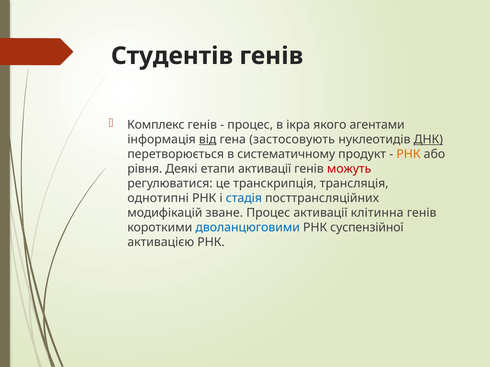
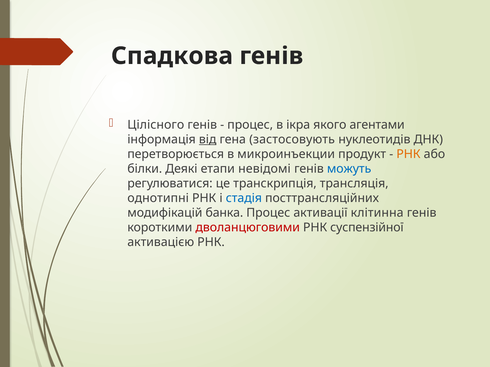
Студентів: Студентів -> Спадкова (172, 56)
Комплекс: Комплекс -> Цілісного (156, 125)
ДНК underline: present -> none (428, 140)
систематичному: систематичному -> микроинъекции (286, 154)
рівня: рівня -> білки (145, 169)
етапи активації: активації -> невідомі (264, 169)
можуть colour: red -> blue (349, 169)
зване: зване -> банка (224, 213)
дволанцюговими colour: blue -> red (248, 228)
